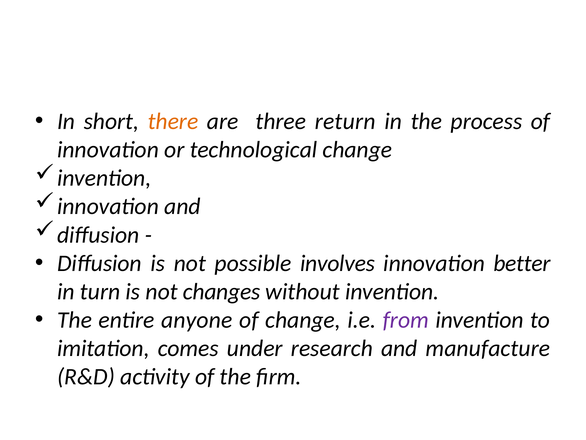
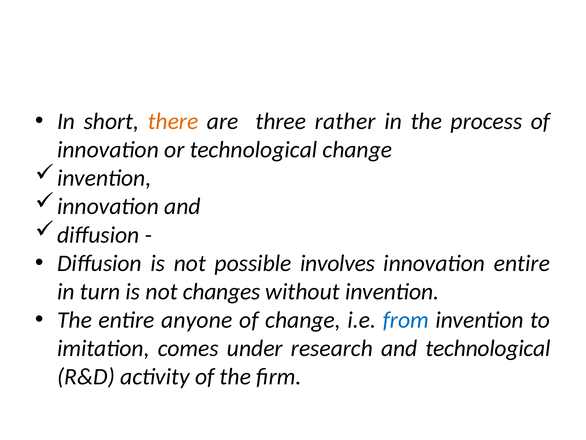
return: return -> rather (345, 121)
innovation better: better -> entire (522, 263)
from colour: purple -> blue (406, 320)
and manufacture: manufacture -> technological (488, 348)
